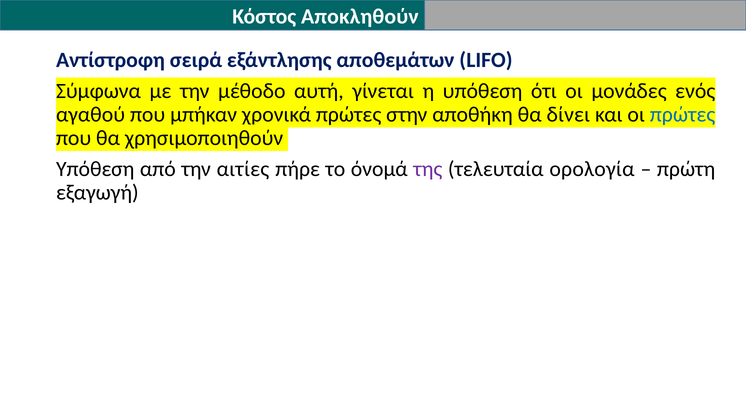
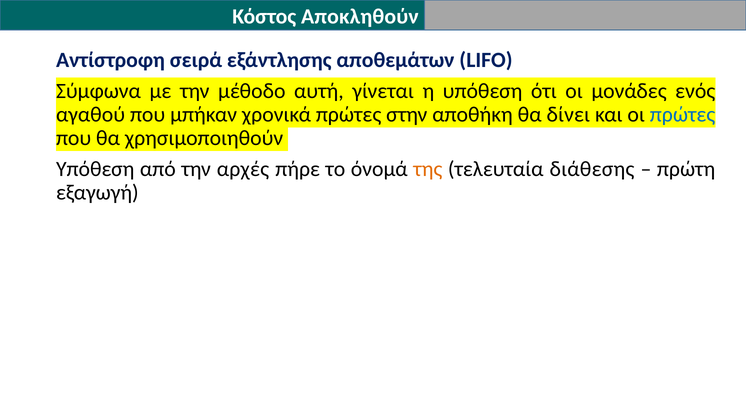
αιτίες: αιτίες -> αρχές (243, 169)
της colour: purple -> orange (428, 169)
ορολογία: ορολογία -> διάθεσης (592, 169)
